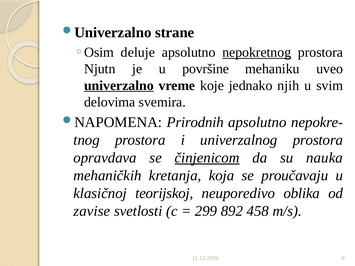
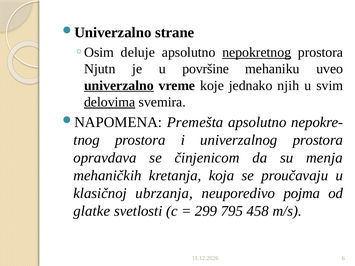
delovima underline: none -> present (110, 102)
Prirodnih: Prirodnih -> Premešta (195, 122)
činjenicom underline: present -> none (207, 158)
nauka: nauka -> menja (325, 158)
teorijskoj: teorijskoj -> ubrzanja (164, 193)
oblika: oblika -> pojma (302, 193)
zavise: zavise -> glatke (92, 211)
892: 892 -> 795 (232, 211)
